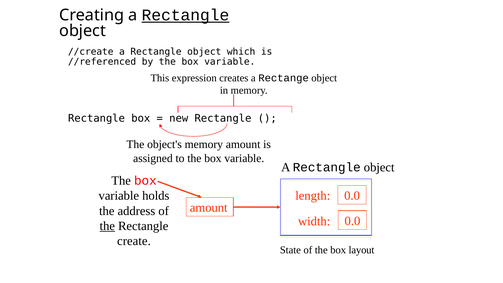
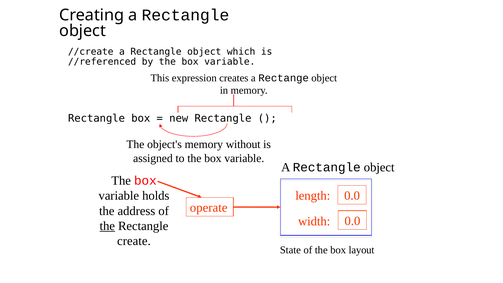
Rectangle underline: present -> none (185, 15)
memory amount: amount -> without (243, 144)
amount: amount -> operate (209, 208)
